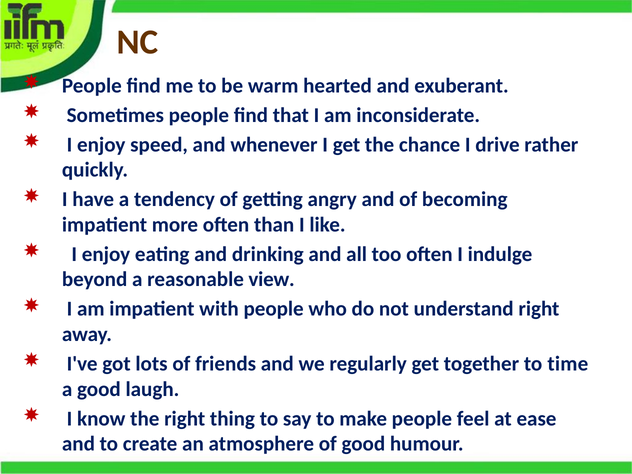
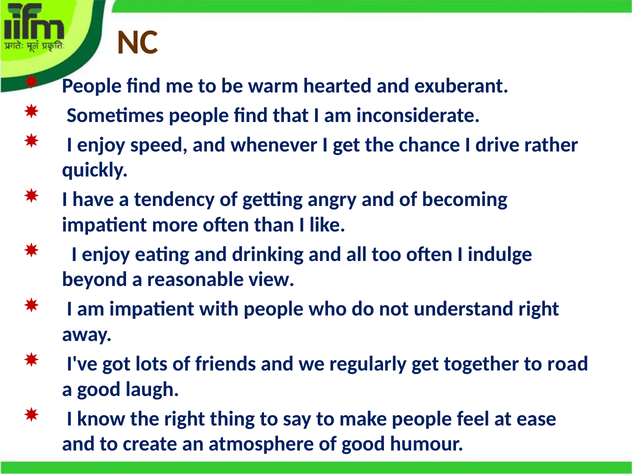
time: time -> road (568, 364)
